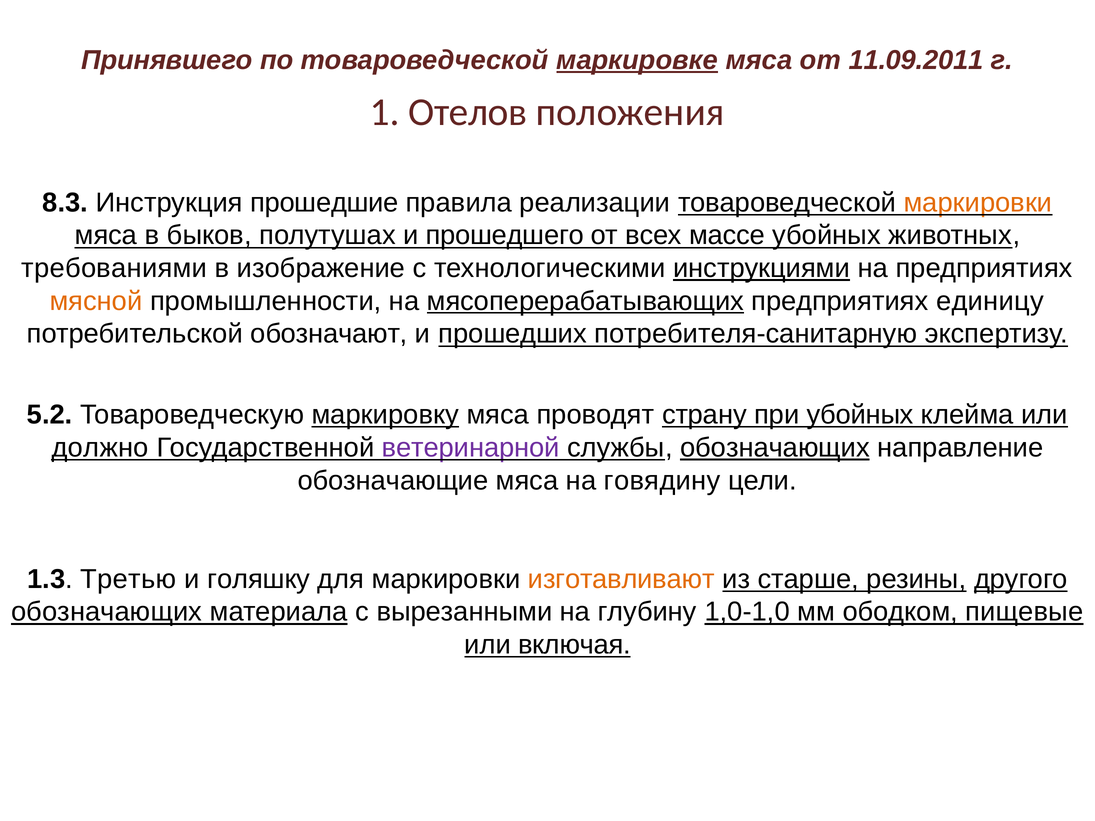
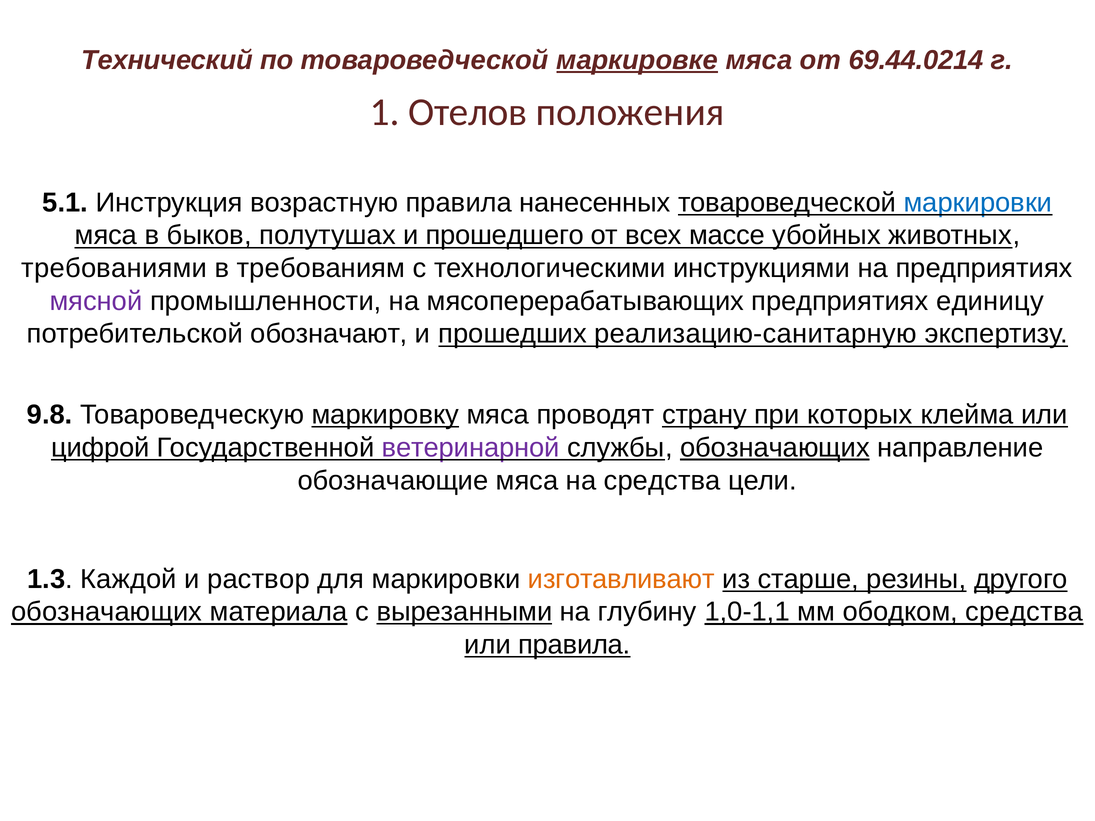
Принявшего: Принявшего -> Технический (167, 60)
11.09.2011: 11.09.2011 -> 69.44.0214 (916, 60)
8.3: 8.3 -> 5.1 (65, 203)
прошедшие: прошедшие -> возрастную (324, 203)
реализации: реализации -> нанесенных (595, 203)
маркировки colour: orange -> blue (978, 203)
изображение: изображение -> требованиям (321, 268)
инструкциями underline: present -> none (762, 268)
мясной colour: orange -> purple (96, 301)
мясоперерабатывающих underline: present -> none (585, 301)
потребителя-санитарную: потребителя-санитарную -> реализацию-санитарную (756, 334)
5.2: 5.2 -> 9.8 (50, 415)
при убойных: убойных -> которых (860, 415)
должно: должно -> цифрой (100, 448)
на говядину: говядину -> средства (662, 481)
Третью: Третью -> Каждой (128, 579)
голяшку: голяшку -> раствор (259, 579)
вырезанными underline: none -> present (464, 612)
1,0-1,0: 1,0-1,0 -> 1,0-1,1 (747, 612)
ободком пищевые: пищевые -> средства (1024, 612)
или включая: включая -> правила (574, 645)
